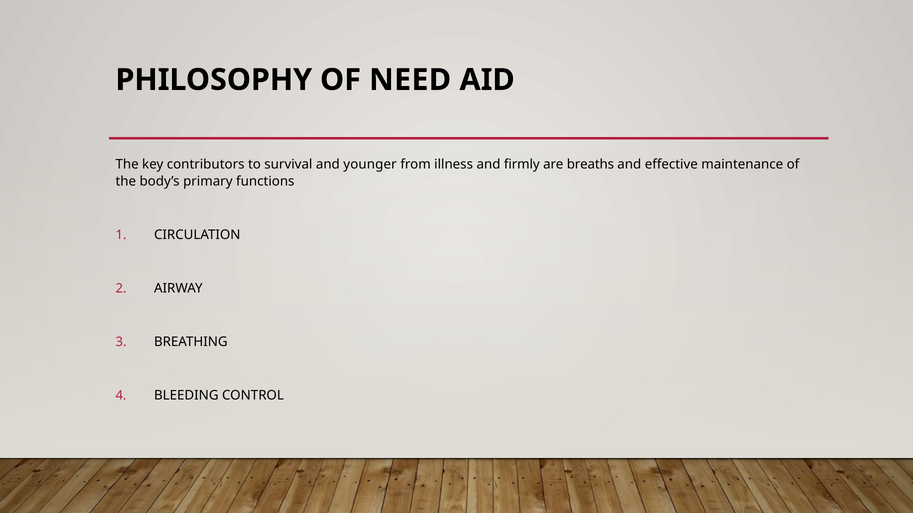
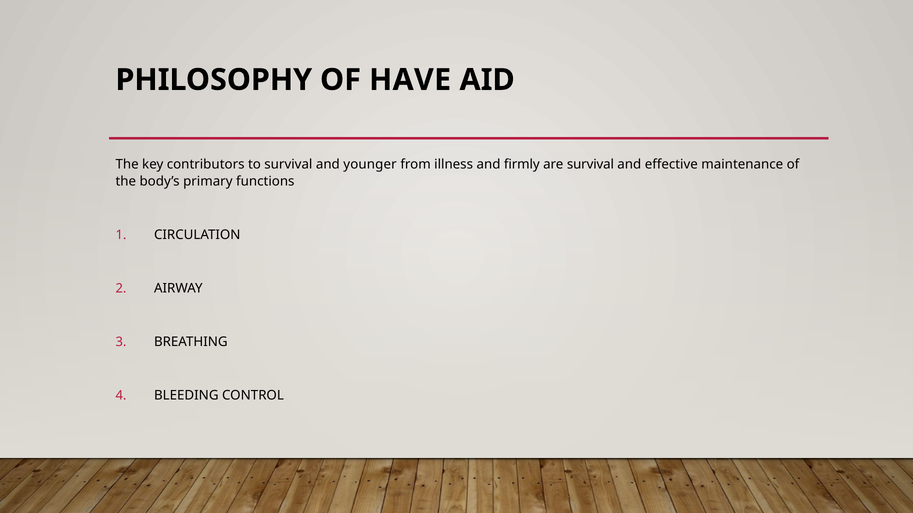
NEED: NEED -> HAVE (410, 80)
are breaths: breaths -> survival (590, 165)
